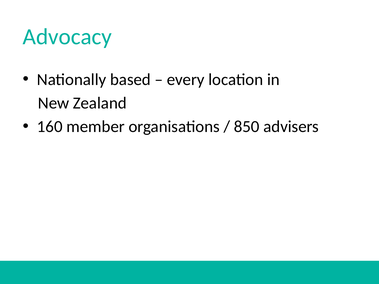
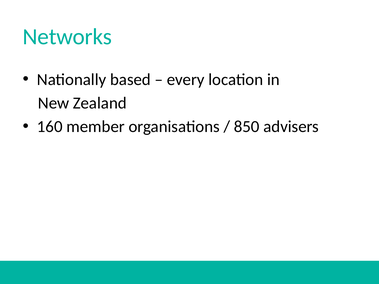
Advocacy: Advocacy -> Networks (67, 37)
